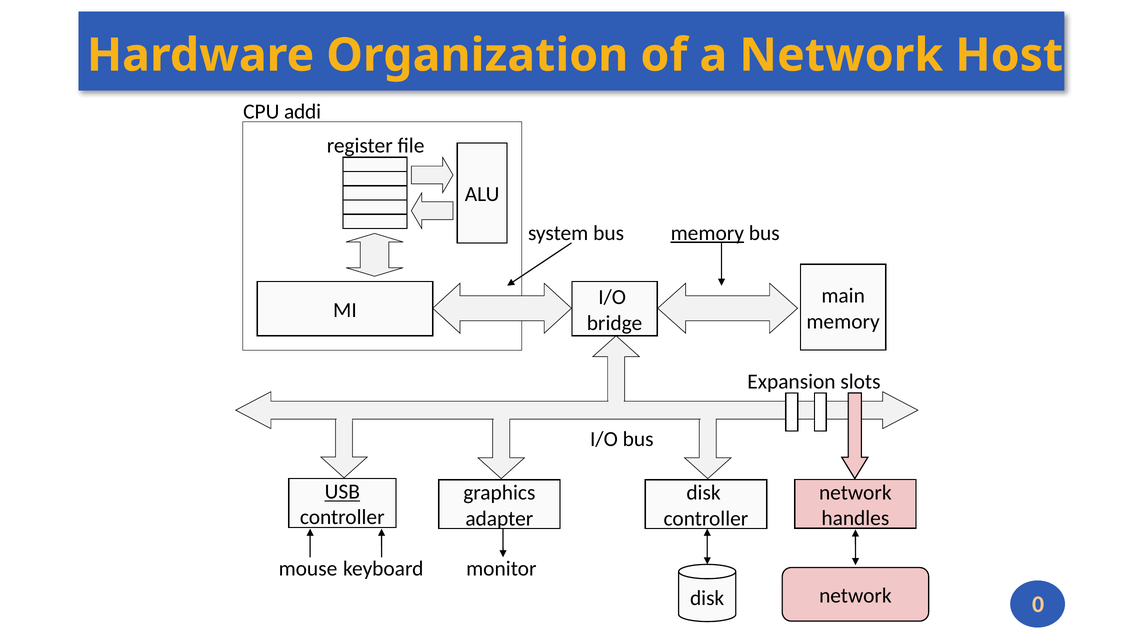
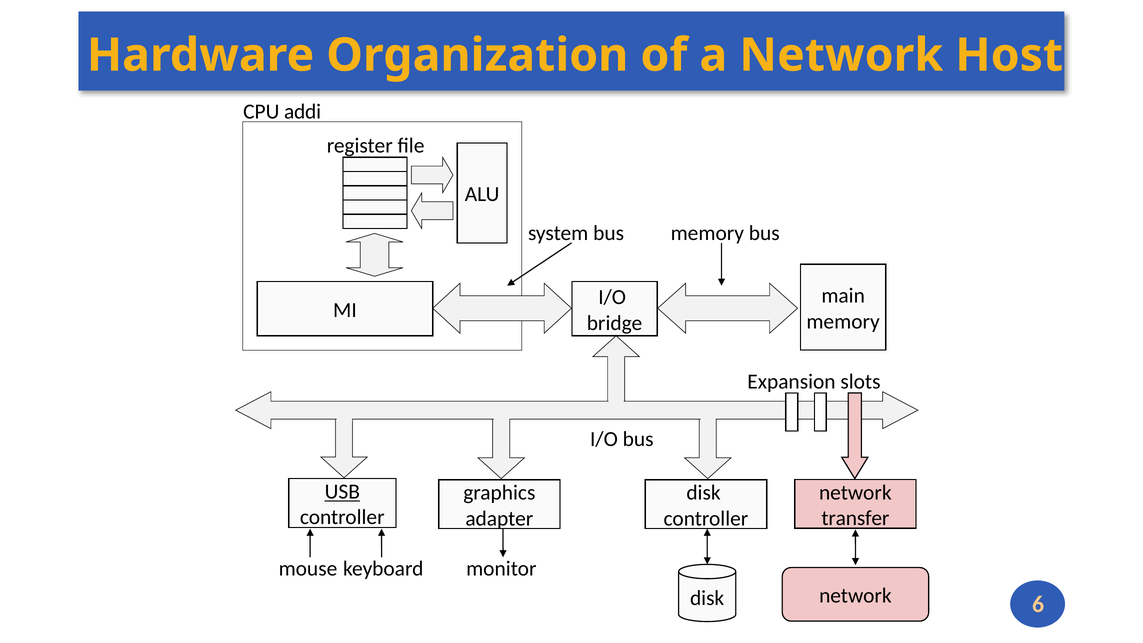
memory underline: present -> none (707, 233)
handles: handles -> transfer (855, 518)
0: 0 -> 6 (1038, 604)
